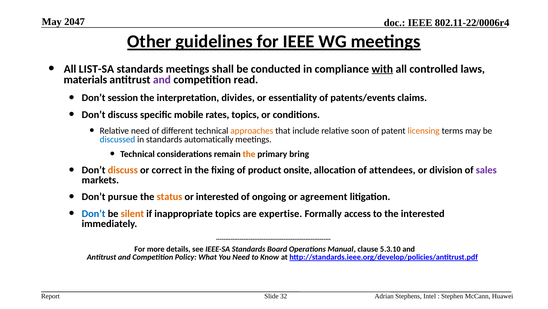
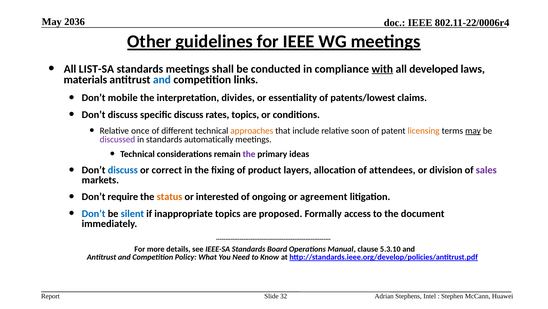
2047: 2047 -> 2036 (75, 22)
controlled: controlled -> developed (434, 69)
and colour: purple -> blue (162, 80)
read: read -> links (246, 80)
session: session -> mobile (123, 98)
patents/events: patents/events -> patents/lowest (363, 98)
specific mobile: mobile -> discuss (189, 114)
Relative need: need -> once (140, 130)
may underline: none -> present (473, 130)
discussed colour: blue -> purple (117, 139)
the colour: orange -> purple (249, 154)
bring: bring -> ideas (299, 154)
discuss colour: orange -> blue (123, 170)
onsite: onsite -> layers (298, 170)
pursue: pursue -> require (123, 196)
silent colour: orange -> blue (132, 213)
expertise: expertise -> proposed (281, 213)
the interested: interested -> document (423, 213)
